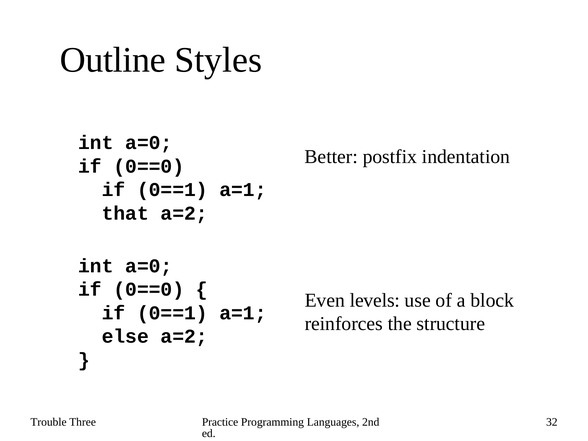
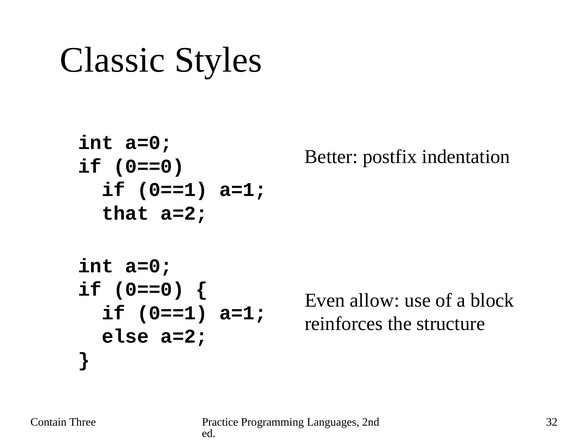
Outline: Outline -> Classic (112, 60)
levels: levels -> allow (375, 300)
Trouble: Trouble -> Contain (49, 422)
